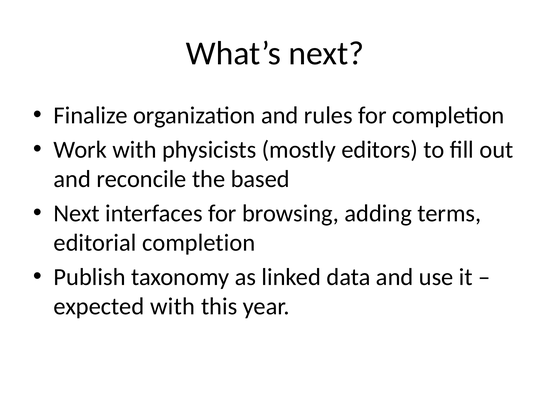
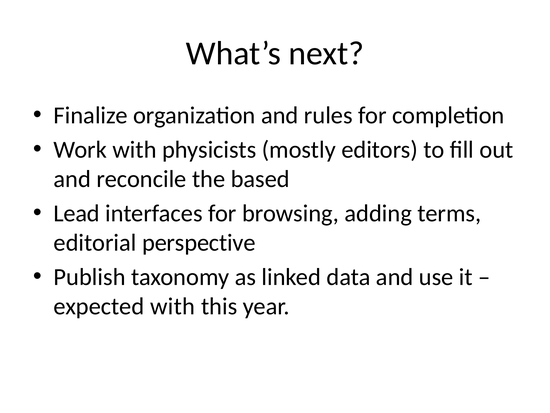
Next: Next -> Lead (77, 213)
editorial completion: completion -> perspective (199, 243)
